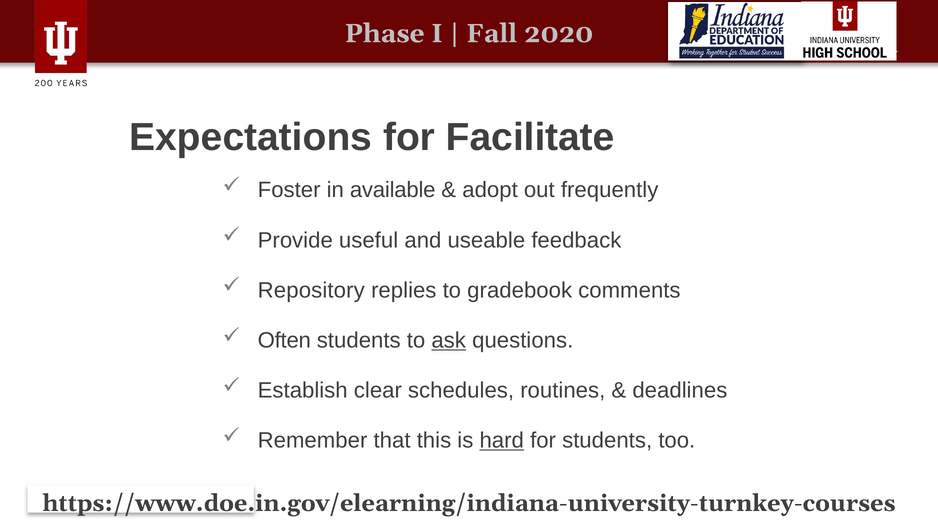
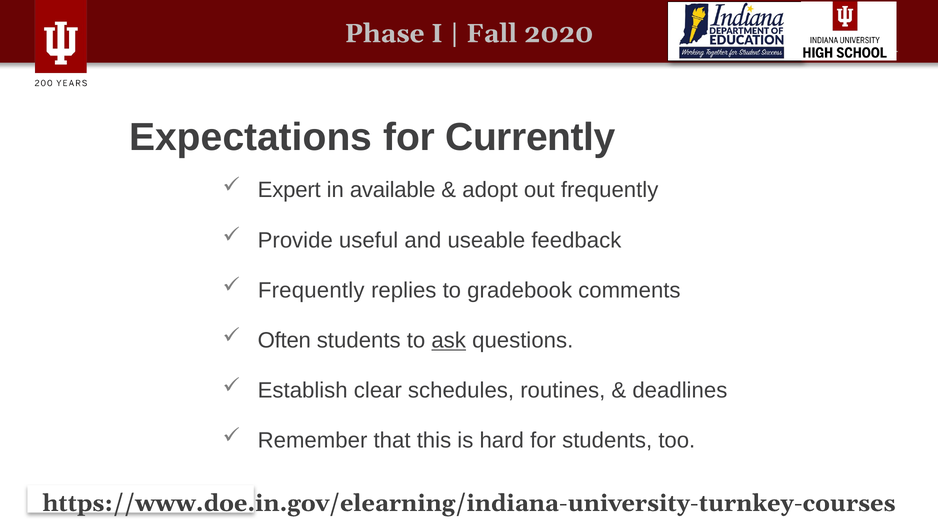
Facilitate: Facilitate -> Currently (530, 137)
Foster: Foster -> Expert (289, 190)
Repository: Repository -> Frequently (311, 290)
hard underline: present -> none (502, 440)
